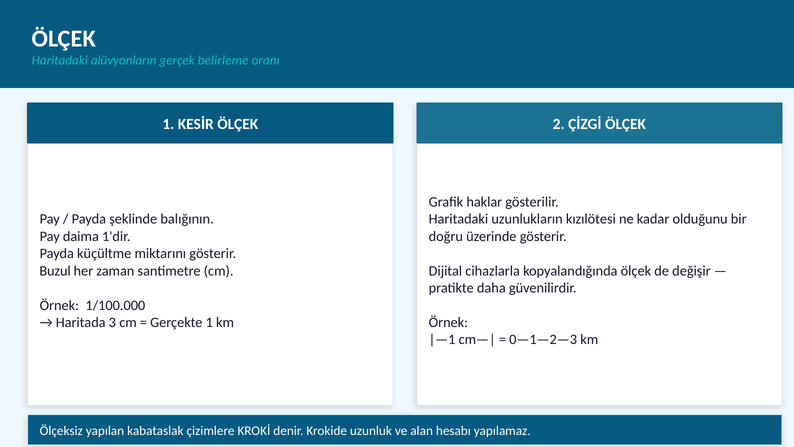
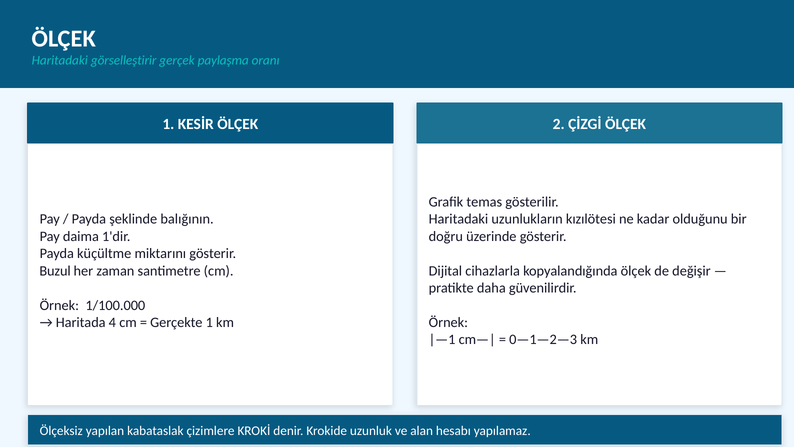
alüvyonların: alüvyonların -> görselleştirir (124, 60)
belirleme: belirleme -> paylaşma (223, 60)
haklar: haklar -> temas (484, 202)
3: 3 -> 4 (112, 322)
